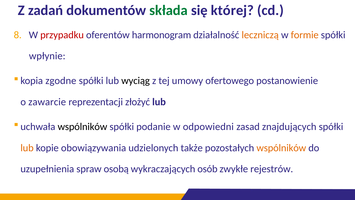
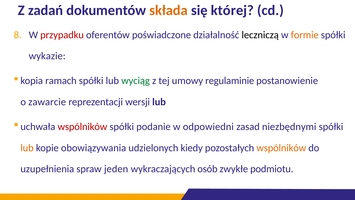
składa colour: green -> orange (169, 10)
harmonogram: harmonogram -> poświadczone (162, 35)
leczniczą colour: orange -> black (260, 35)
wpłynie: wpłynie -> wykazie (47, 56)
zgodne: zgodne -> ramach (61, 81)
wyciąg colour: black -> green (136, 81)
ofertowego: ofertowego -> regulaminie (230, 81)
złożyć: złożyć -> wersji (138, 102)
wspólników colour: black -> red (82, 127)
znajdujących: znajdujących -> niezbędnymi (289, 127)
także: także -> kiedy (192, 148)
osobą: osobą -> jeden (116, 169)
rejestrów: rejestrów -> podmiotu (272, 169)
